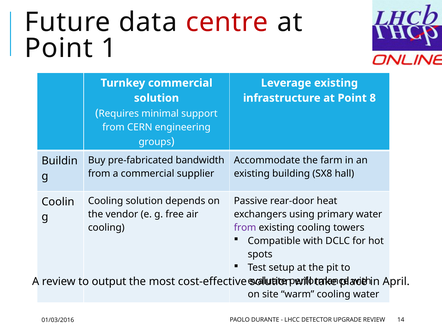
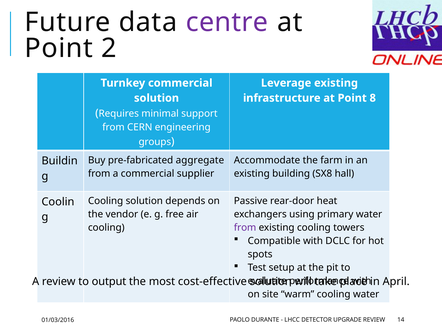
centre colour: red -> purple (227, 22)
1: 1 -> 2 (109, 48)
bandwidth: bandwidth -> aggregate (200, 160)
